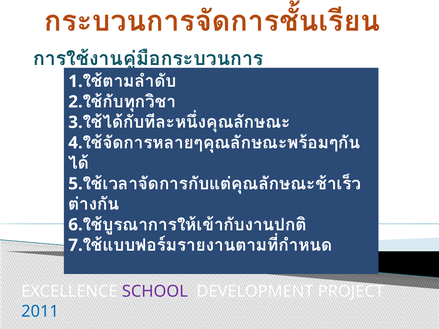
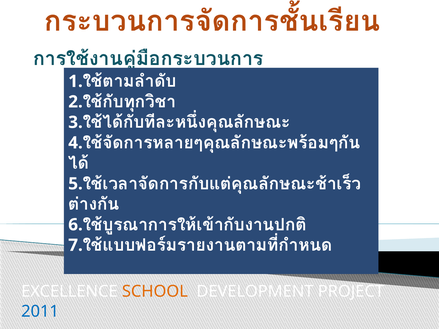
SCHOOL colour: purple -> orange (155, 292)
